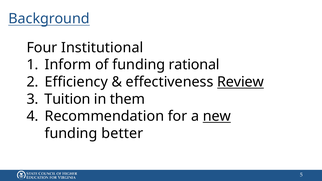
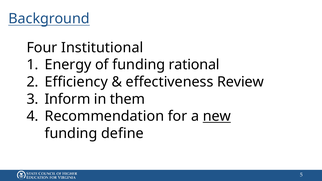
Inform: Inform -> Energy (68, 65)
Review underline: present -> none (241, 82)
Tuition: Tuition -> Inform (67, 99)
better: better -> define (122, 134)
